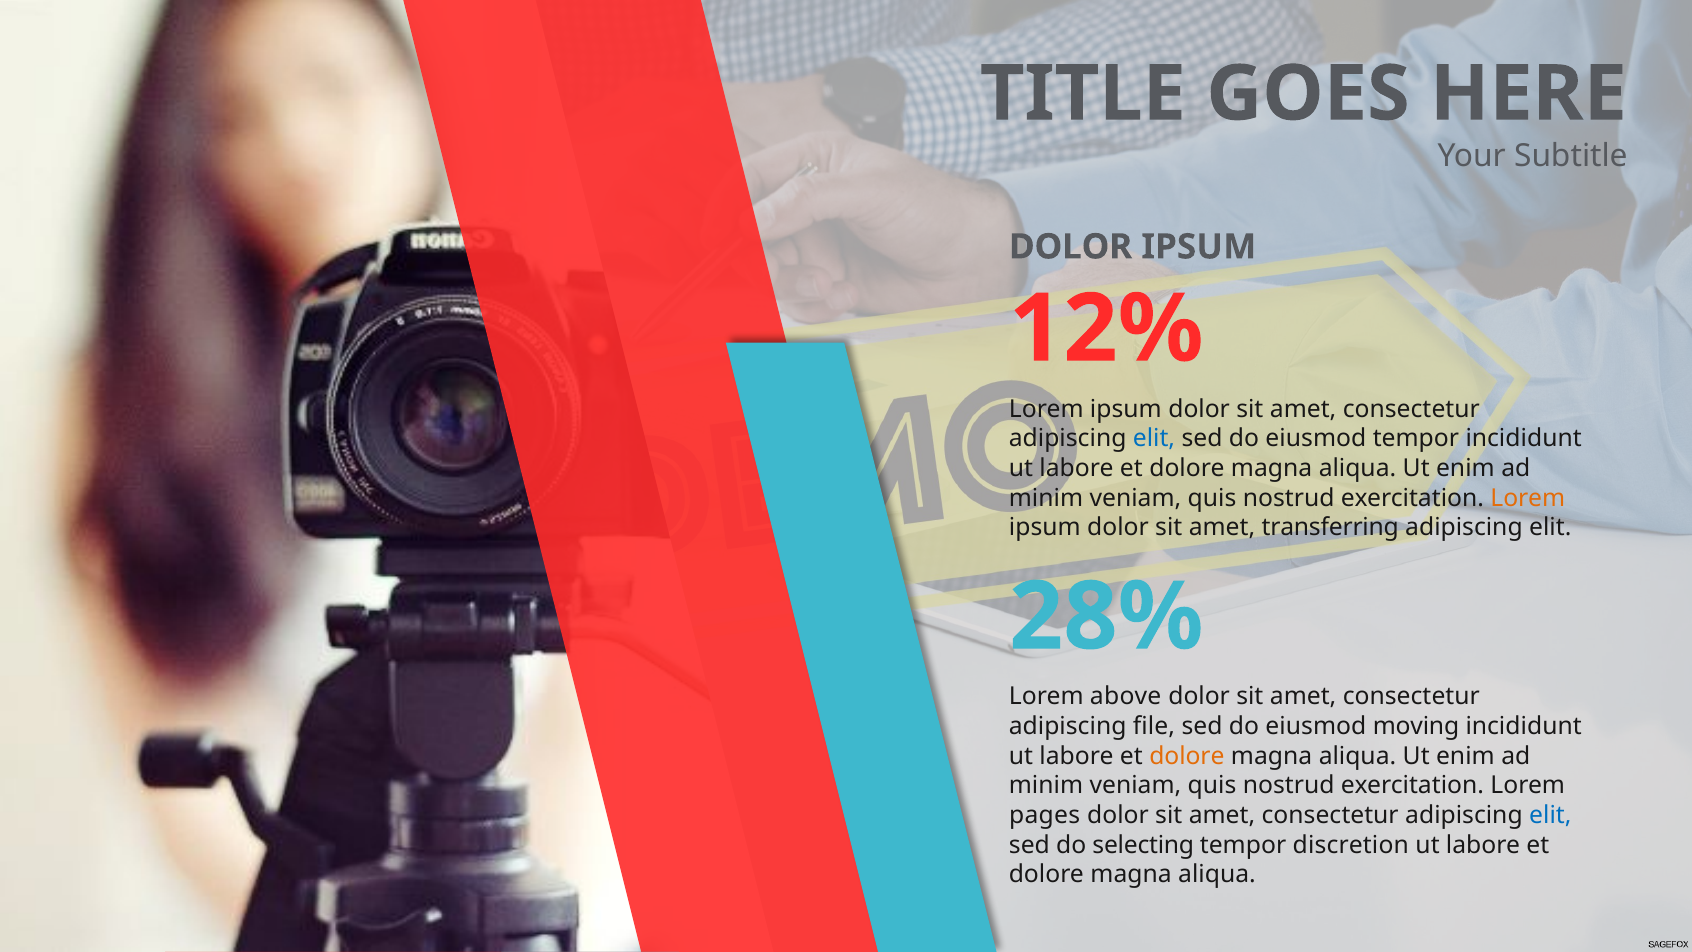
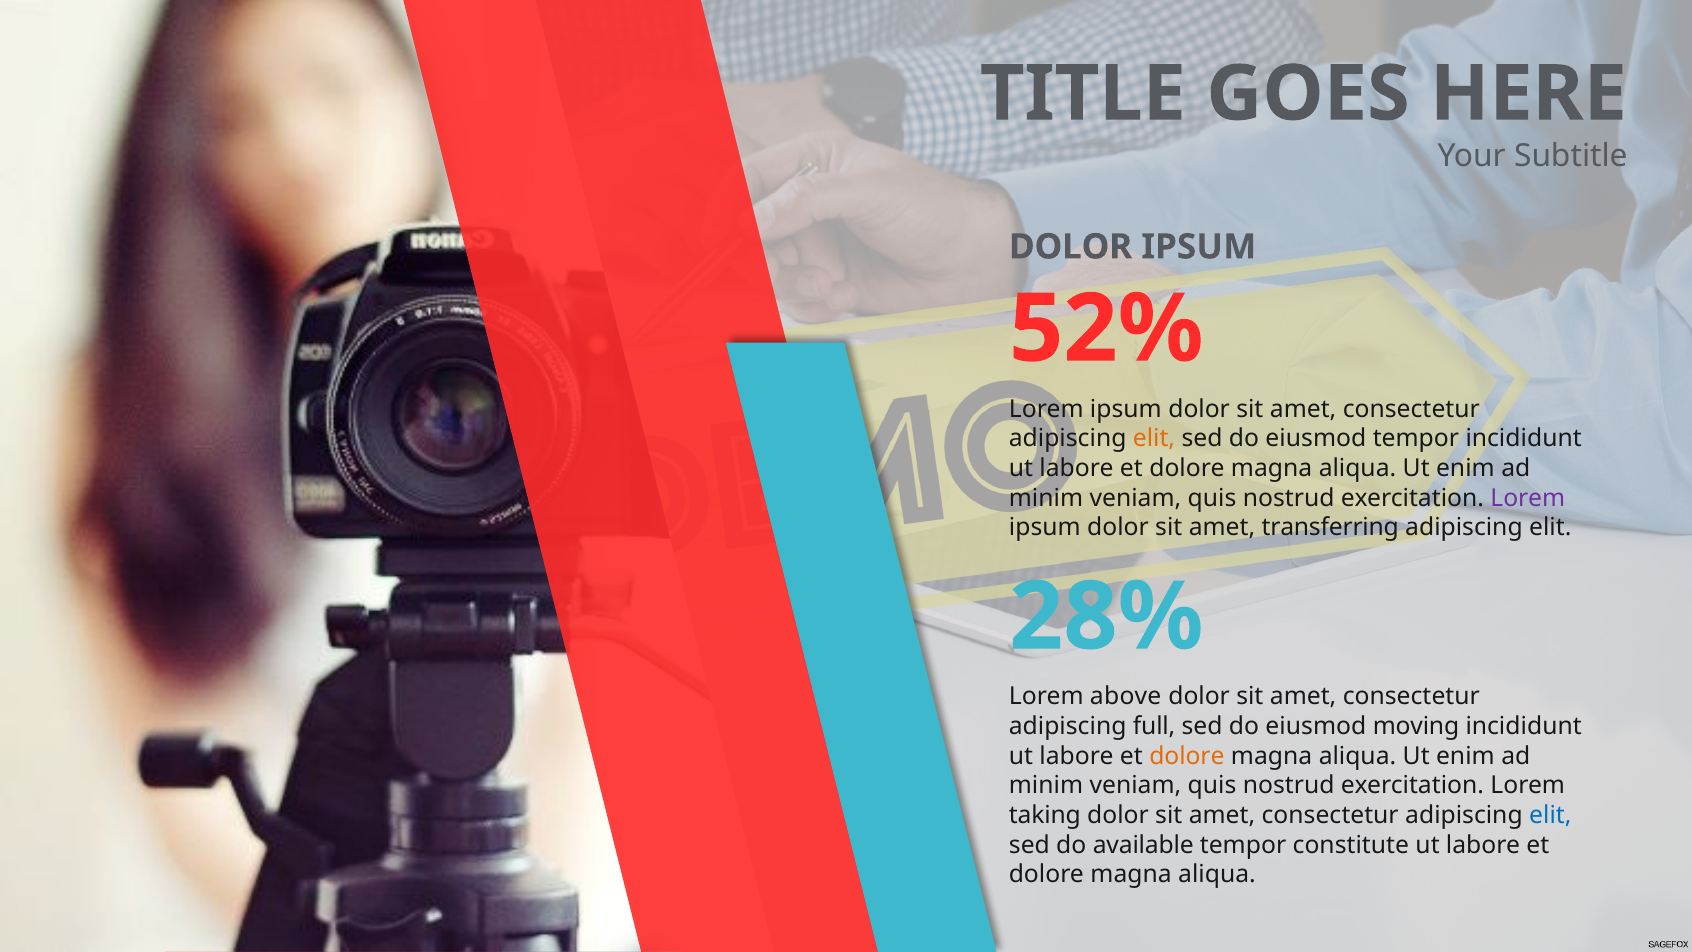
12%: 12% -> 52% (1106, 329)
elit colour: blue -> orange (1154, 438)
Lorem colour: orange -> purple (1528, 498)
file: file -> full (1154, 726)
pages: pages -> taking (1045, 815)
selecting: selecting -> available (1143, 845)
discretion: discretion -> constitute (1351, 845)
